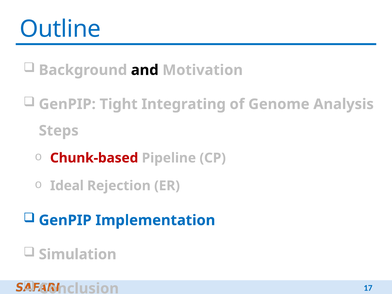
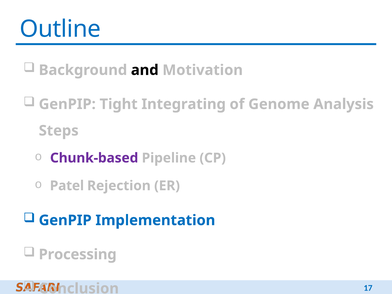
Chunk-based colour: red -> purple (94, 158)
Ideal: Ideal -> Patel (67, 186)
Simulation: Simulation -> Processing (78, 254)
